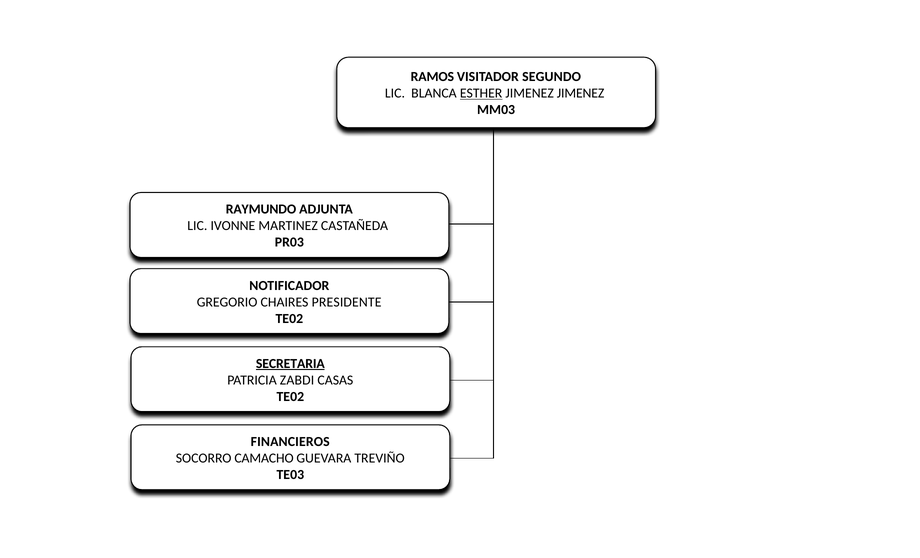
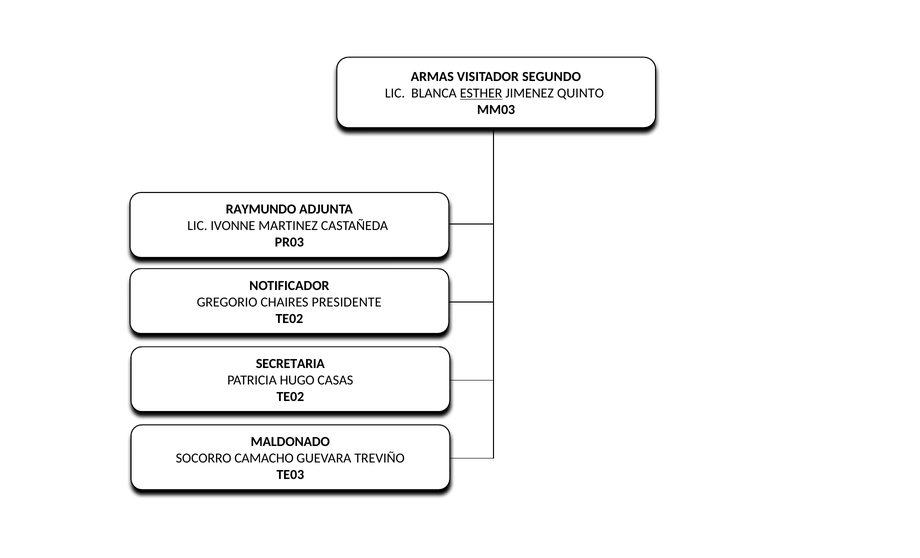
RAMOS: RAMOS -> ARMAS (432, 77)
JIMENEZ JIMENEZ: JIMENEZ -> QUINTO (580, 93)
SECRETARIA underline: present -> none (290, 363)
ZABDI: ZABDI -> HUGO (297, 380)
FINANCIEROS: FINANCIEROS -> MALDONADO (290, 441)
